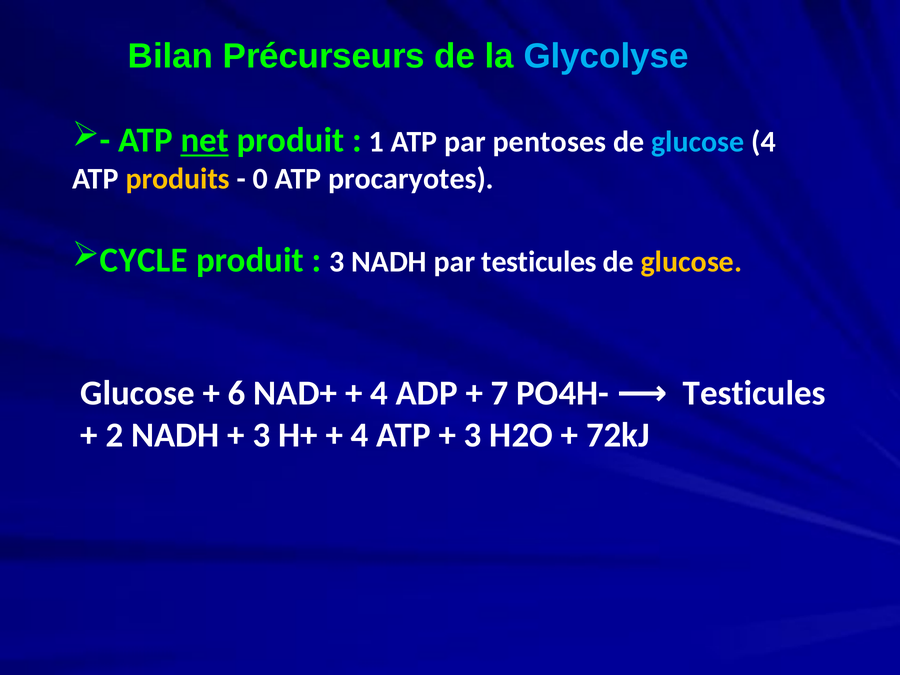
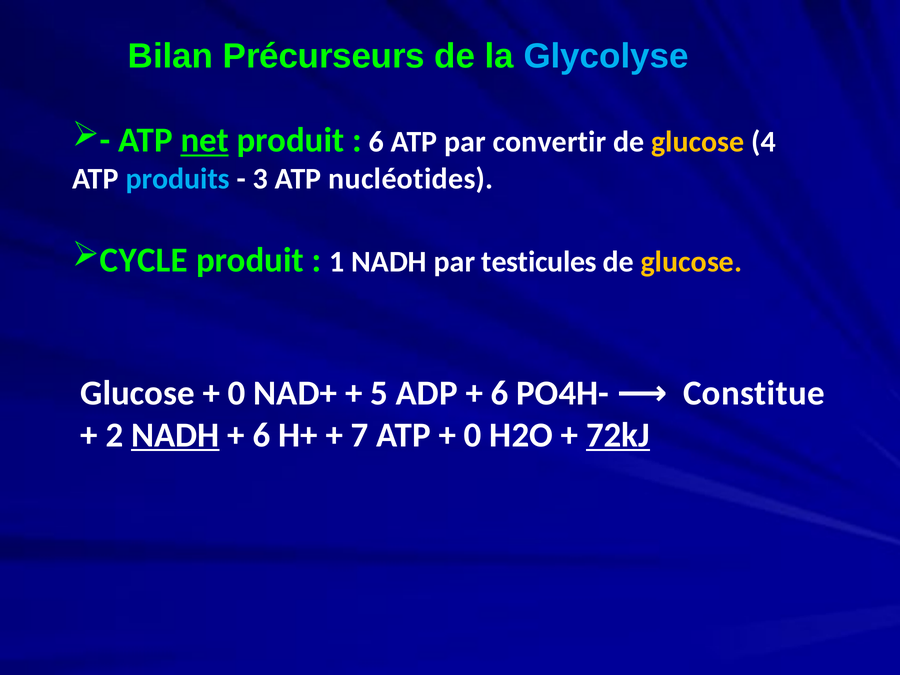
1: 1 -> 6 (376, 142)
pentoses: pentoses -> convertir (549, 142)
glucose colour: light blue -> yellow (698, 142)
produits colour: yellow -> light blue (178, 179)
0: 0 -> 3 (260, 179)
procaryotes: procaryotes -> nucléotides (411, 179)
3: 3 -> 1 (337, 262)
6: 6 -> 0 (237, 393)
4: 4 -> 5 (379, 393)
7: 7 -> 6 (500, 393)
PO4H- Testicules: Testicules -> Constitue (754, 393)
NADH underline: none -> present (175, 435)
3: 3 -> 6 (261, 435)
4: 4 -> 7 (360, 435)
3: 3 -> 0 (473, 435)
72kJ underline: none -> present (618, 435)
